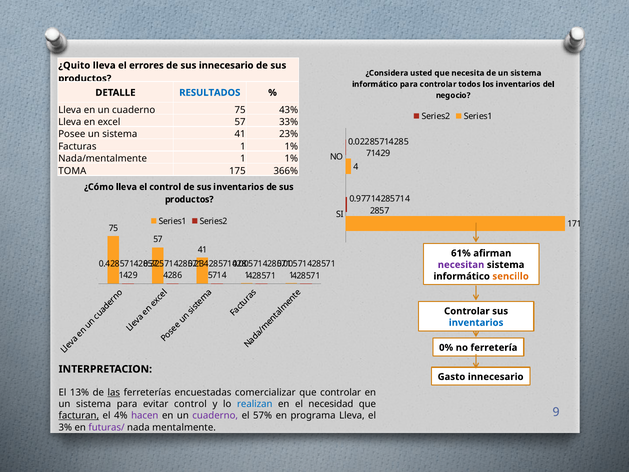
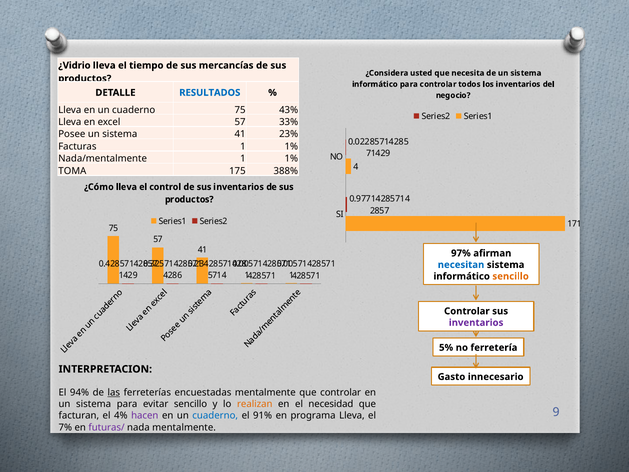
¿Quito: ¿Quito -> ¿Vidrio (74, 65)
errores: errores -> tiempo (146, 65)
sus innecesario: innecesario -> mercancías (226, 65)
366%: 366% -> 388% (286, 171)
61%: 61% -> 97% (461, 253)
necesitan colour: purple -> blue (461, 265)
inventarios colour: blue -> purple (476, 323)
0%: 0% -> 5% (446, 347)
13%: 13% -> 94% (80, 393)
encuestadas comercializar: comercializar -> mentalmente (265, 393)
evitar control: control -> sencillo (191, 404)
realizan colour: blue -> orange (255, 404)
facturan underline: present -> none (79, 416)
cuaderno colour: purple -> blue (215, 416)
57%: 57% -> 91% (263, 416)
3%: 3% -> 7% (65, 427)
